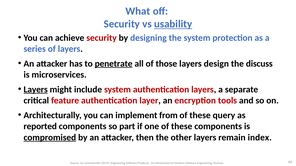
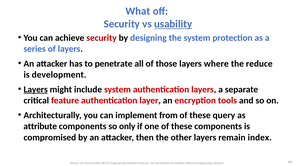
penetrate underline: present -> none (114, 64)
design: design -> where (216, 64)
discuss: discuss -> reduce (259, 64)
microservices: microservices -> development (59, 75)
reported: reported -> attribute (40, 127)
part: part -> only (127, 127)
compromised underline: present -> none (50, 138)
